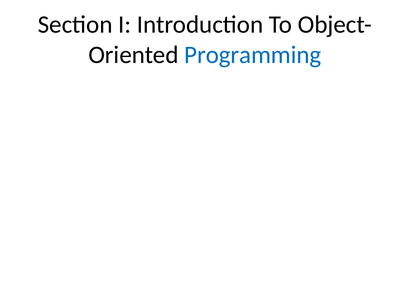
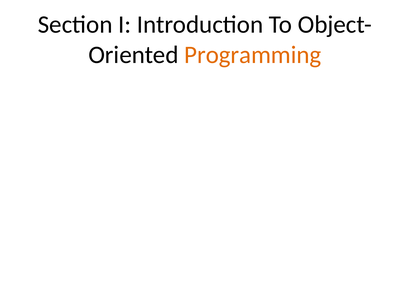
Programming colour: blue -> orange (253, 55)
